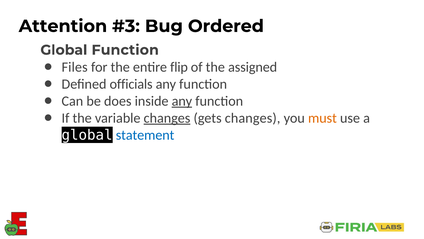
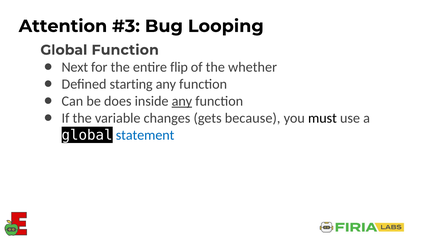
Ordered: Ordered -> Looping (226, 26)
Files: Files -> Next (75, 67)
assigned: assigned -> whether (253, 67)
officials: officials -> starting (131, 84)
changes underline: present -> none (167, 118)
gets changes: changes -> because (253, 118)
must colour: orange -> black (322, 118)
